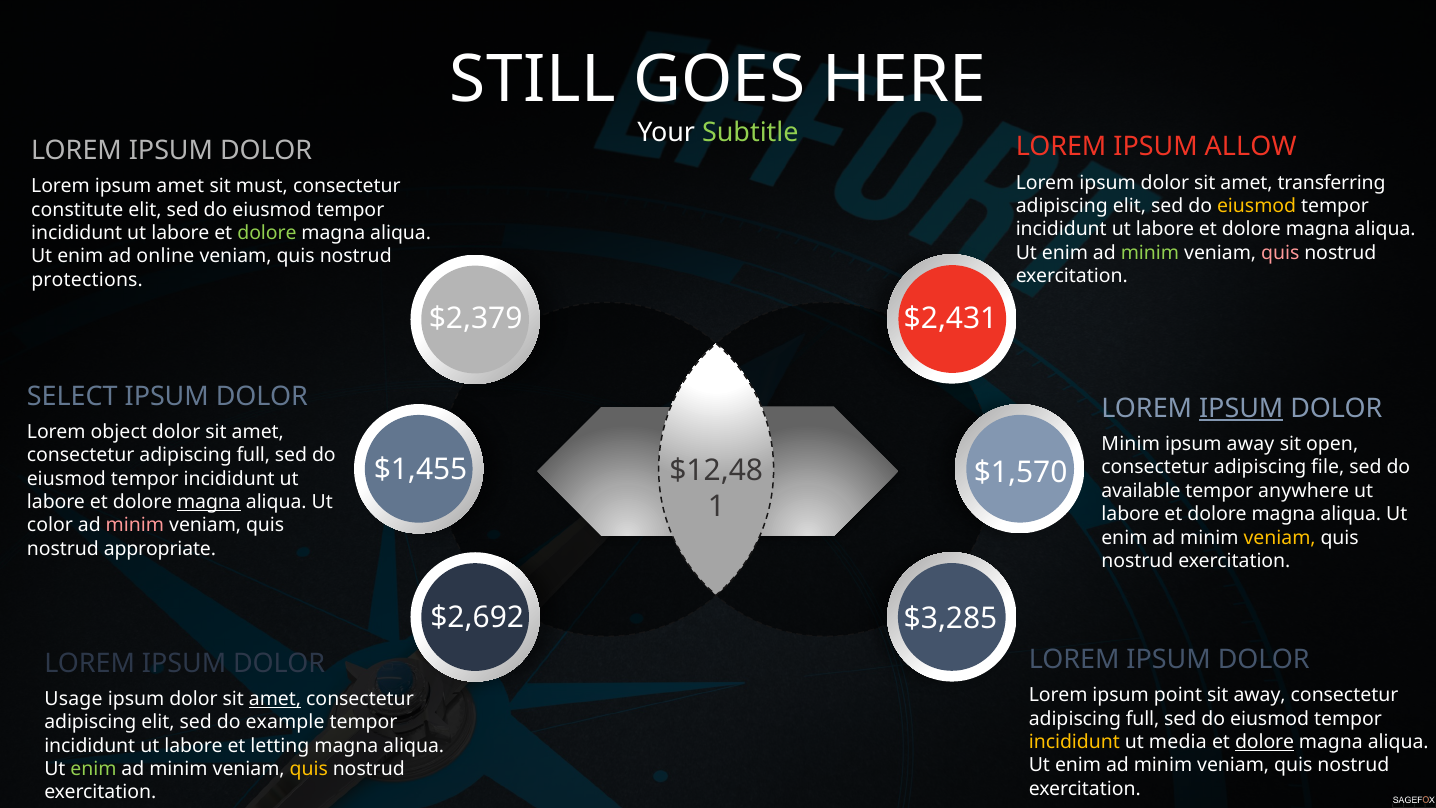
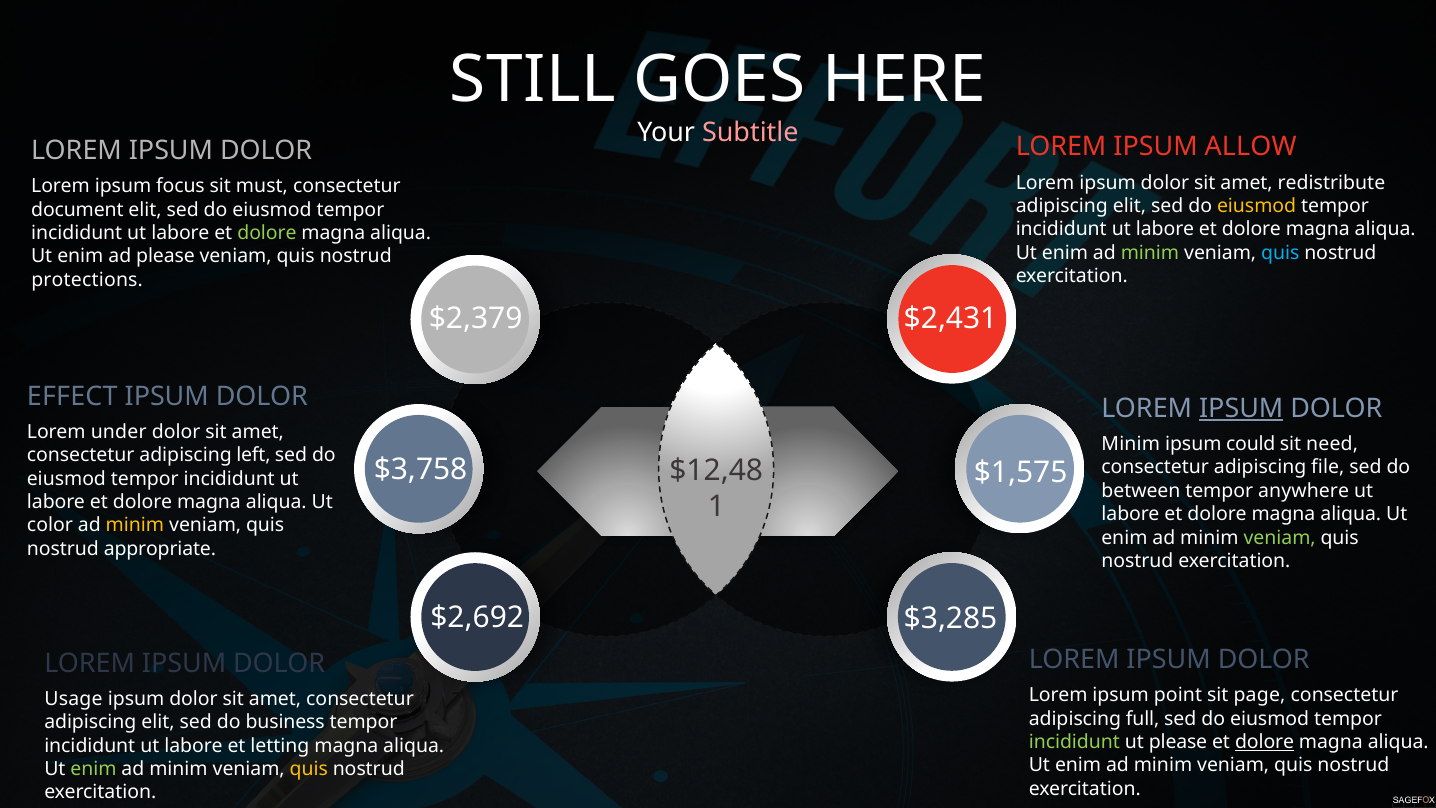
Subtitle colour: light green -> pink (750, 133)
transferring: transferring -> redistribute (1331, 183)
ipsum amet: amet -> focus (180, 186)
constitute: constitute -> document (77, 210)
quis colour: pink -> light blue (1280, 253)
ad online: online -> please (165, 256)
SELECT: SELECT -> EFFECT (72, 396)
object: object -> under (119, 432)
ipsum away: away -> could (1251, 444)
open: open -> need (1332, 444)
full: full -> left (253, 455)
$1,455: $1,455 -> $3,758 (421, 470)
$1,570: $1,570 -> $1,575 (1021, 473)
available: available -> between (1141, 491)
magna underline: present -> none (209, 502)
minim colour: pink -> yellow (135, 525)
veniam colour: yellow -> light green (1280, 537)
sit away: away -> page (1259, 695)
amet underline: present -> none (275, 699)
example: example -> business (285, 722)
incididunt colour: yellow -> light green (1074, 742)
ut media: media -> please (1178, 742)
